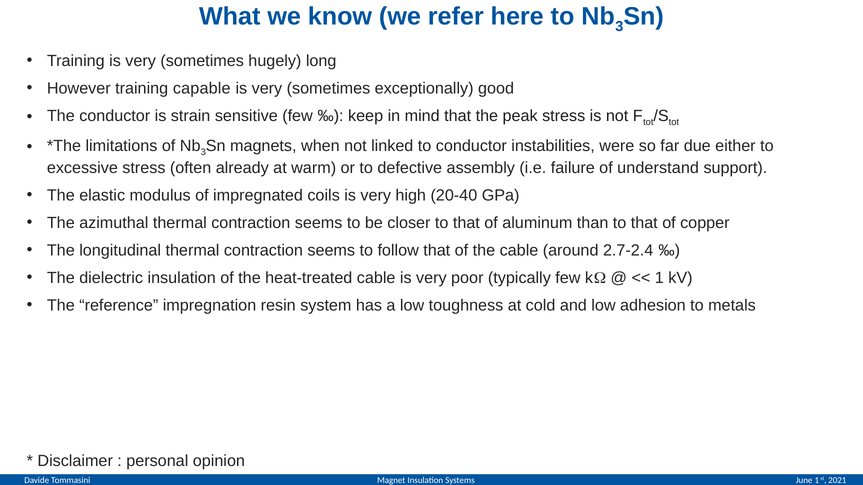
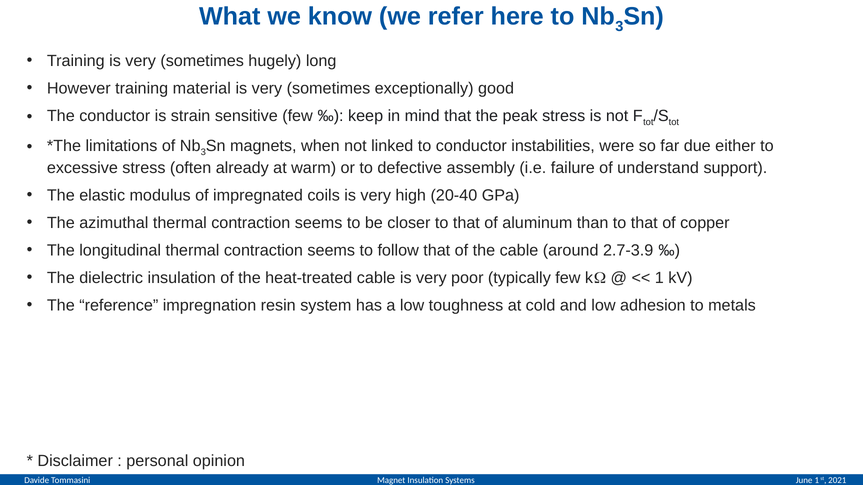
capable: capable -> material (202, 88)
2.7-2.4: 2.7-2.4 -> 2.7-3.9 (628, 251)
